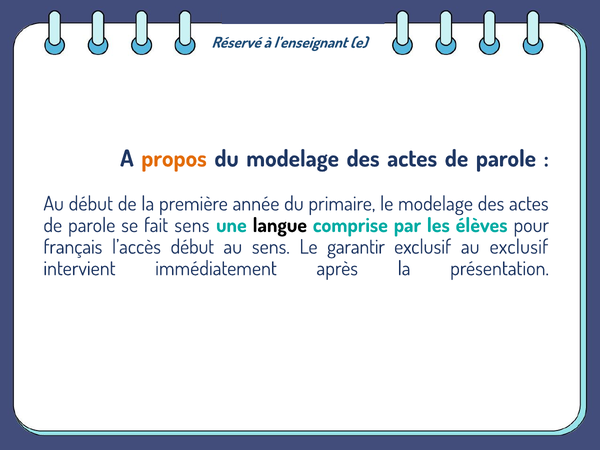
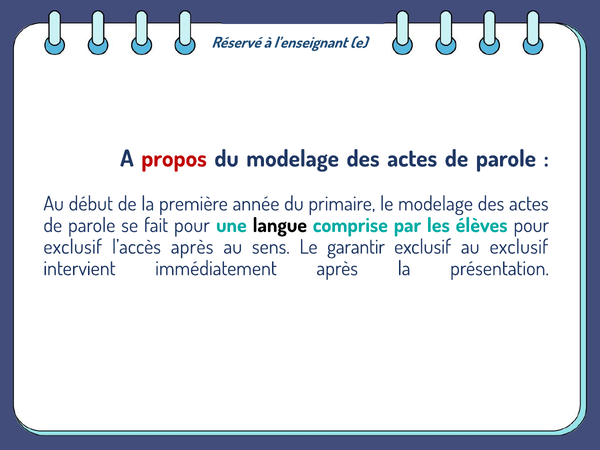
propos colour: orange -> red (174, 159)
fait sens: sens -> pour (192, 225)
français: français -> exclusif (73, 247)
l’accès début: début -> après (192, 247)
